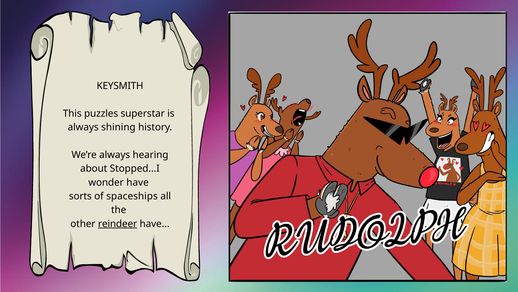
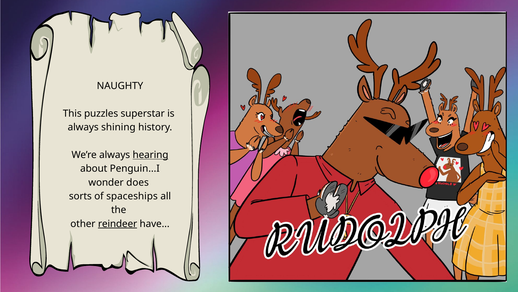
KEYSMITH: KEYSMITH -> NAUGHTY (120, 86)
hearing underline: none -> present (151, 155)
Stopped...I: Stopped...I -> Penguin...I (135, 168)
wonder have: have -> does (138, 182)
